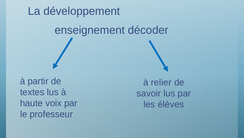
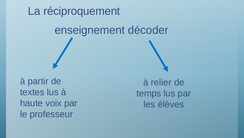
développement: développement -> réciproquement (82, 11)
savoir: savoir -> temps (149, 93)
